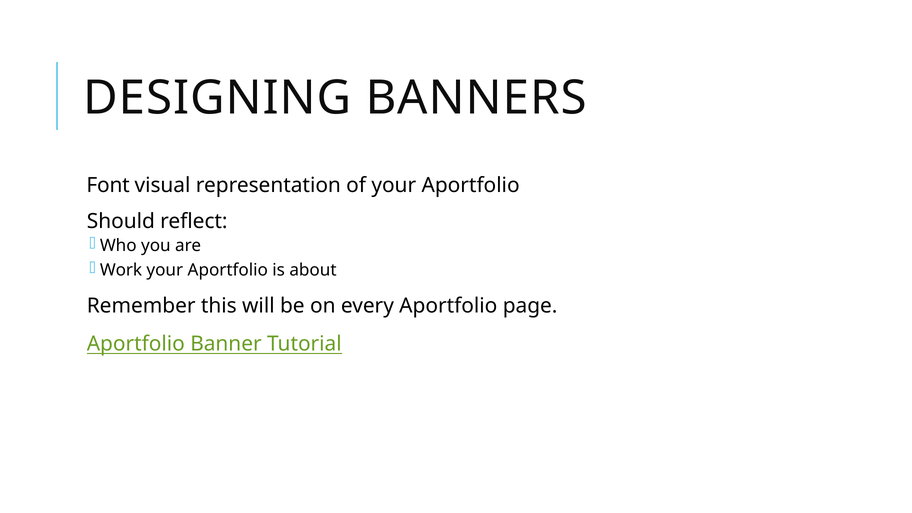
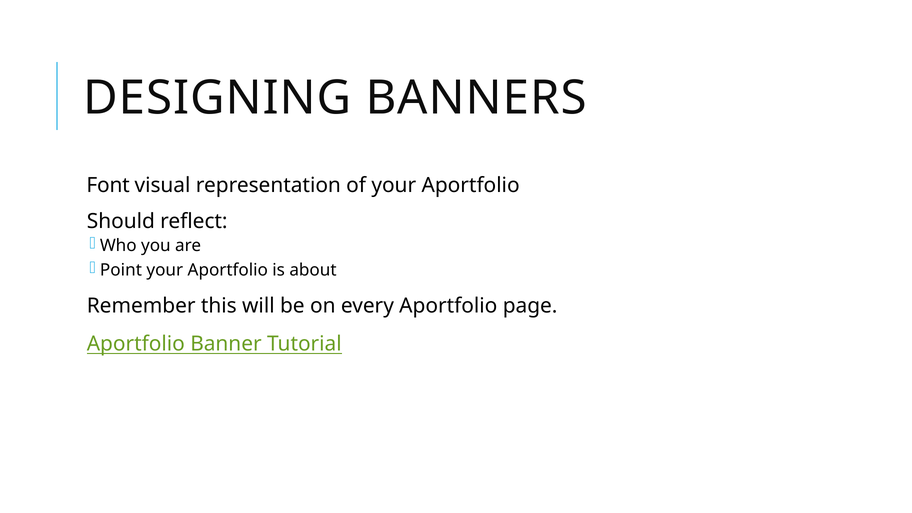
Work: Work -> Point (121, 270)
